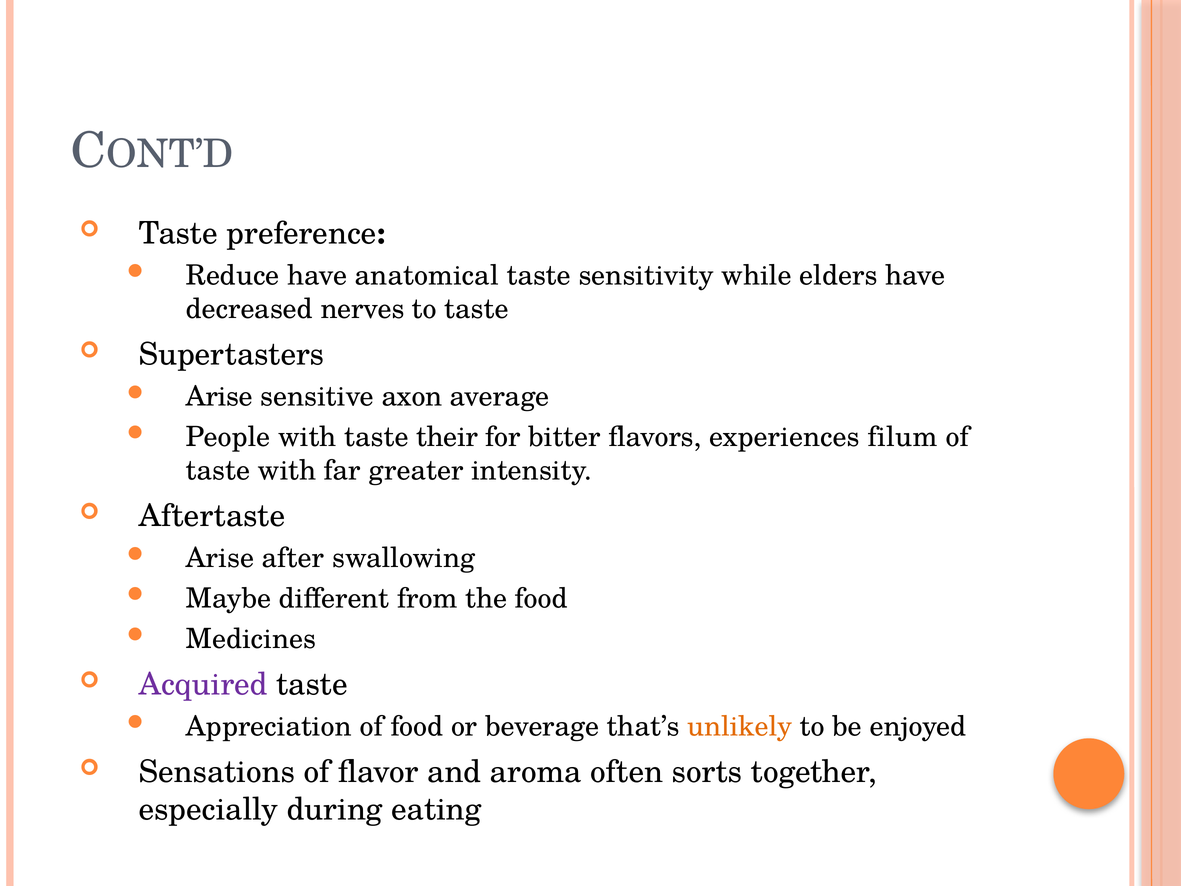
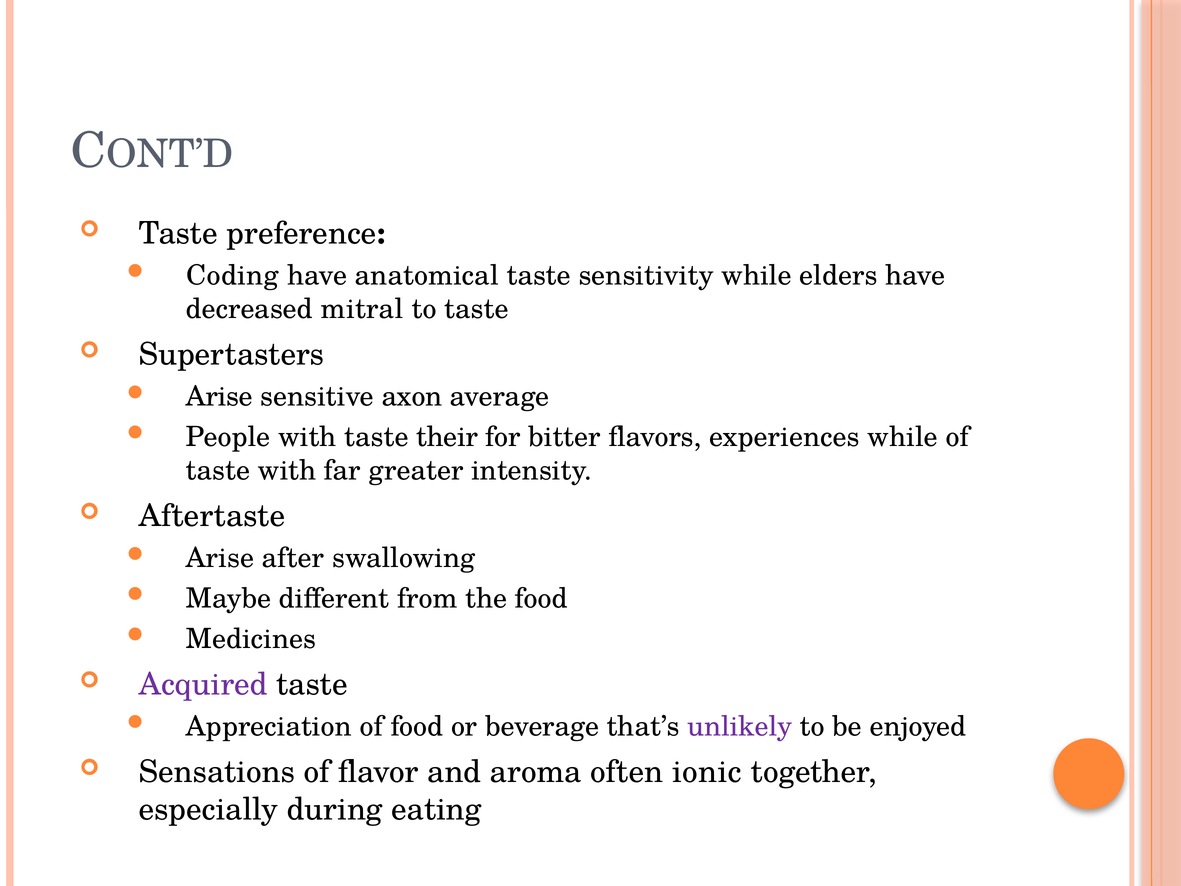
Reduce: Reduce -> Coding (233, 275)
nerves: nerves -> mitral (362, 309)
experiences filum: filum -> while (903, 437)
unlikely colour: orange -> purple (740, 726)
sorts: sorts -> ionic (707, 772)
